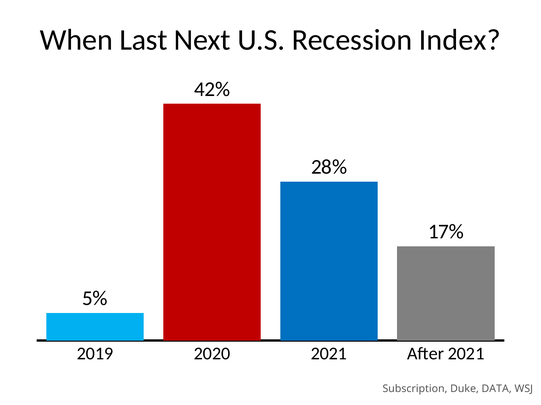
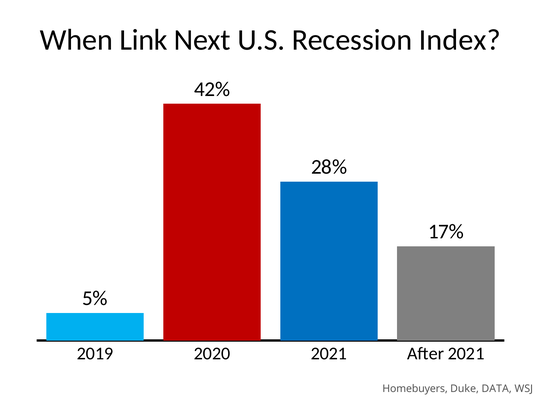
Last: Last -> Link (144, 40)
Subscription: Subscription -> Homebuyers (415, 389)
